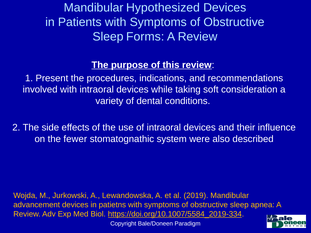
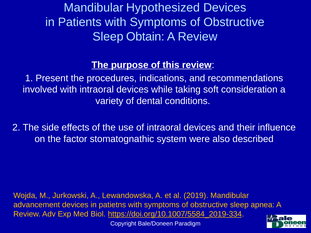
Forms: Forms -> Obtain (145, 37)
fewer: fewer -> factor (75, 139)
